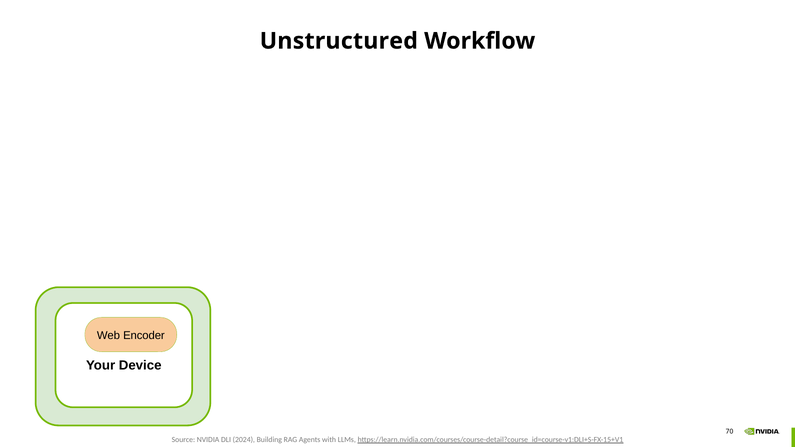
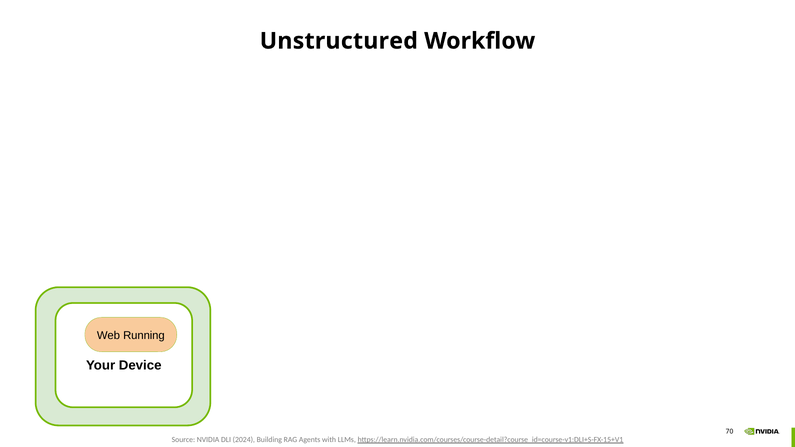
Encoder: Encoder -> Running (144, 335)
